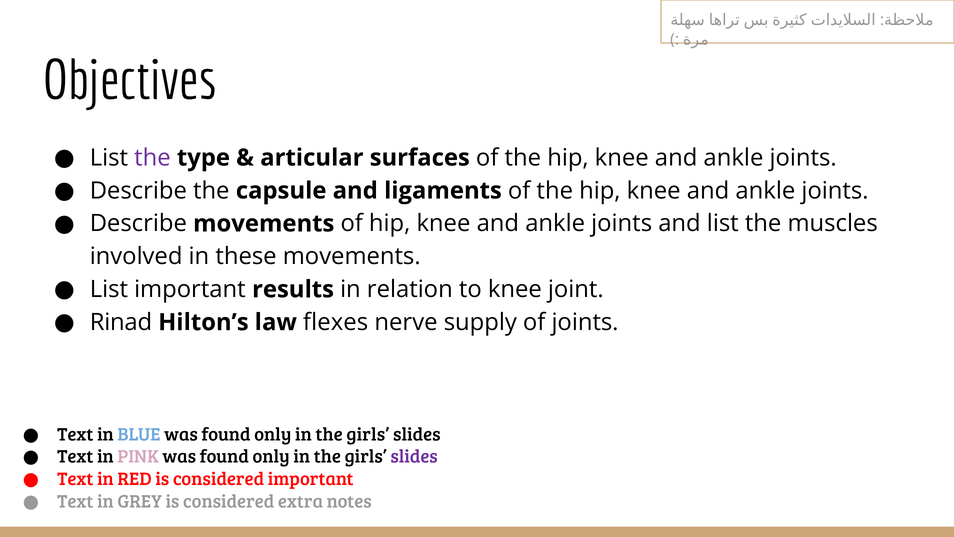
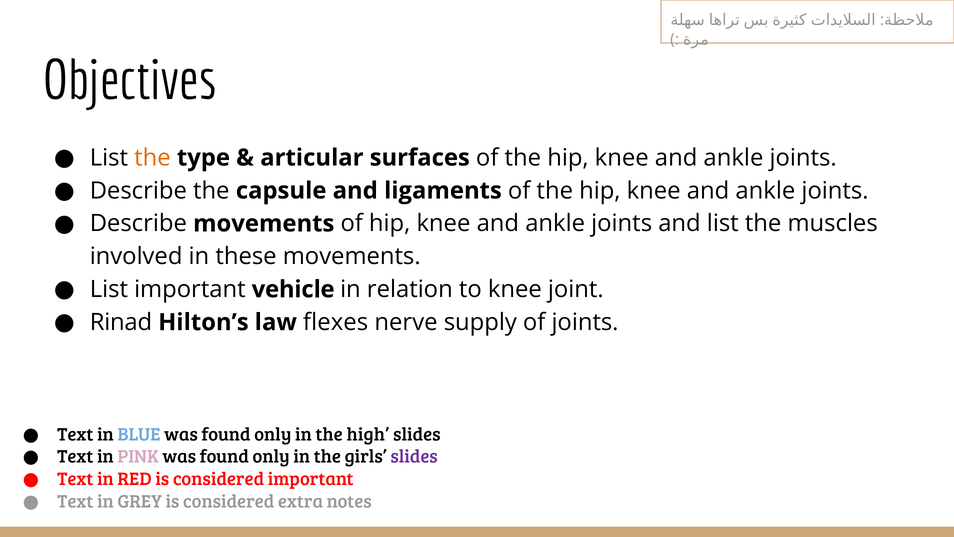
the colour: purple -> orange (152, 158)
results: results -> vehicle (293, 289)
girls: girls -> high (368, 434)
